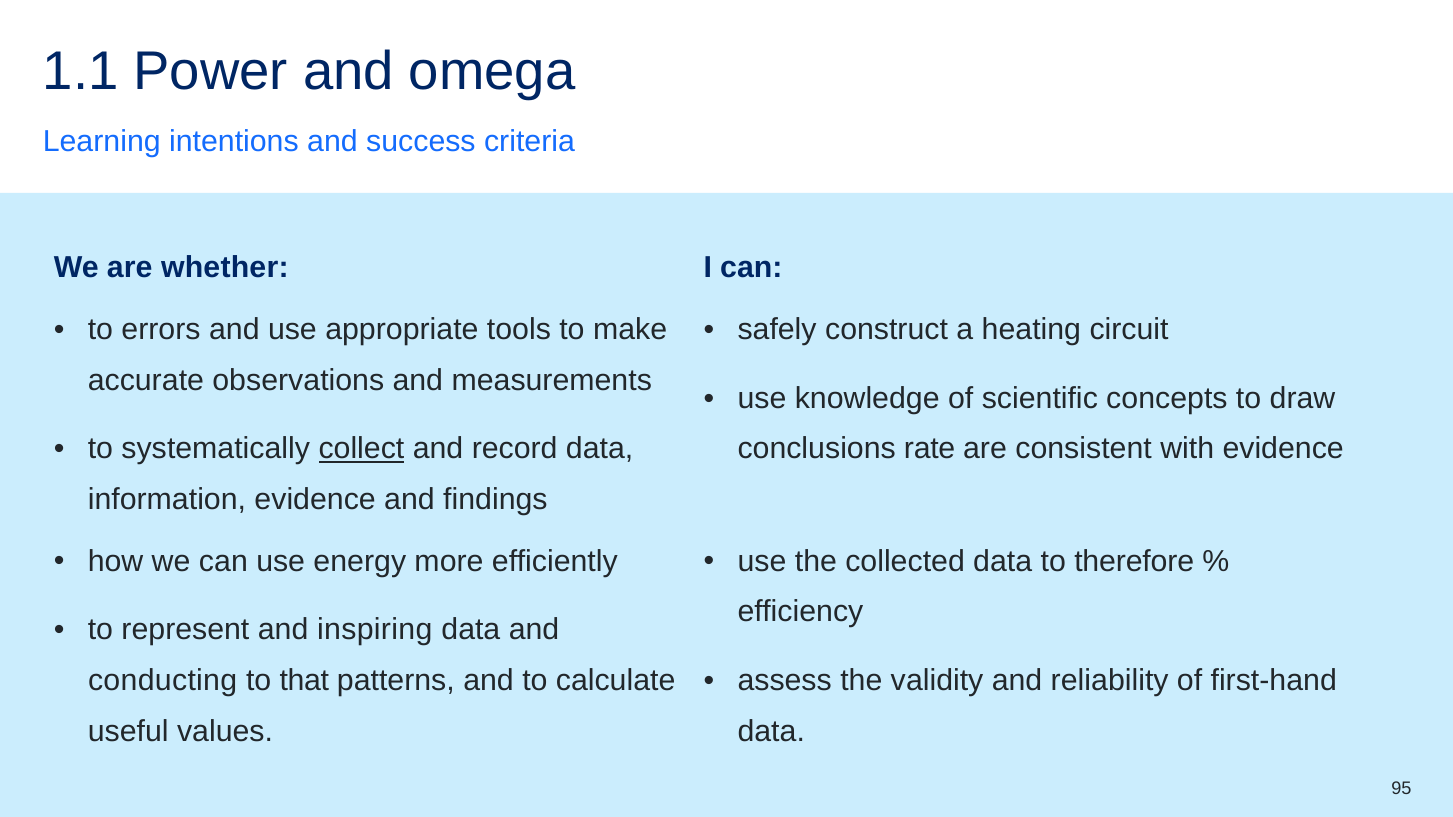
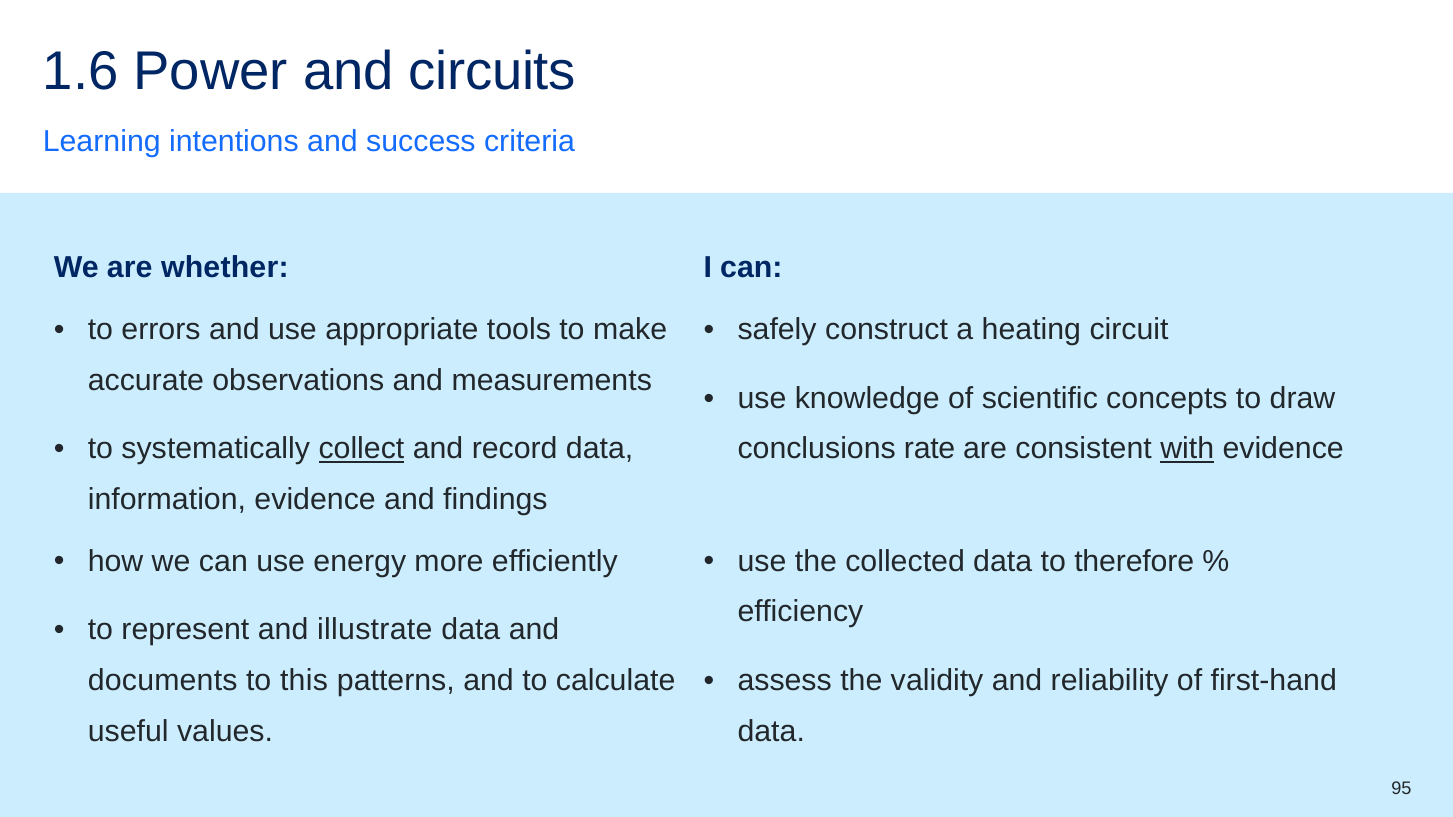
1.1: 1.1 -> 1.6 (81, 72)
omega: omega -> circuits (492, 72)
with underline: none -> present (1187, 449)
inspiring: inspiring -> illustrate (375, 630)
conducting: conducting -> documents (163, 681)
that: that -> this (304, 681)
